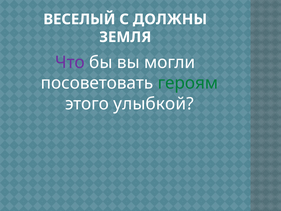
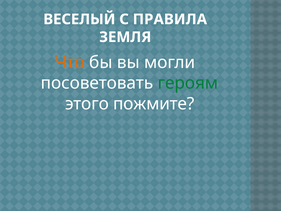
ДОЛЖНЫ: ДОЛЖНЫ -> ПРАВИЛА (170, 19)
Что colour: purple -> orange (70, 62)
улыбкой: улыбкой -> пожмите (154, 104)
